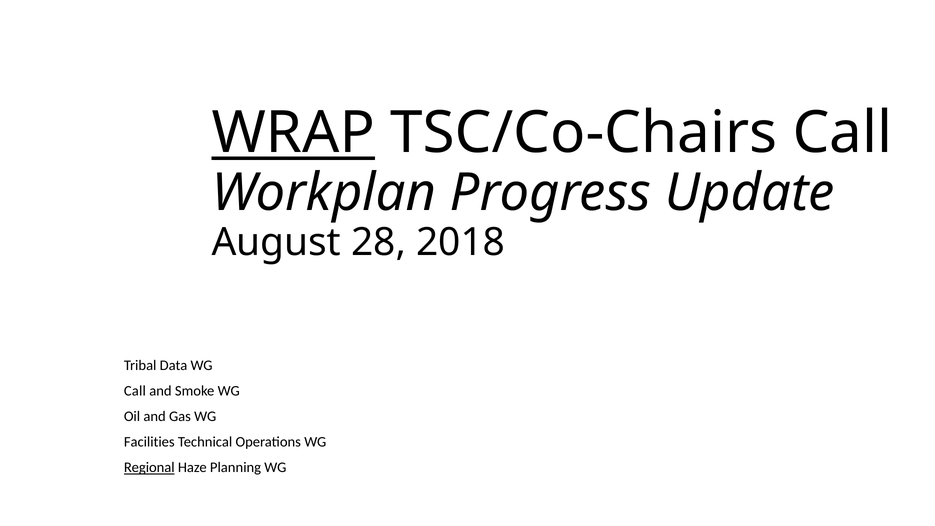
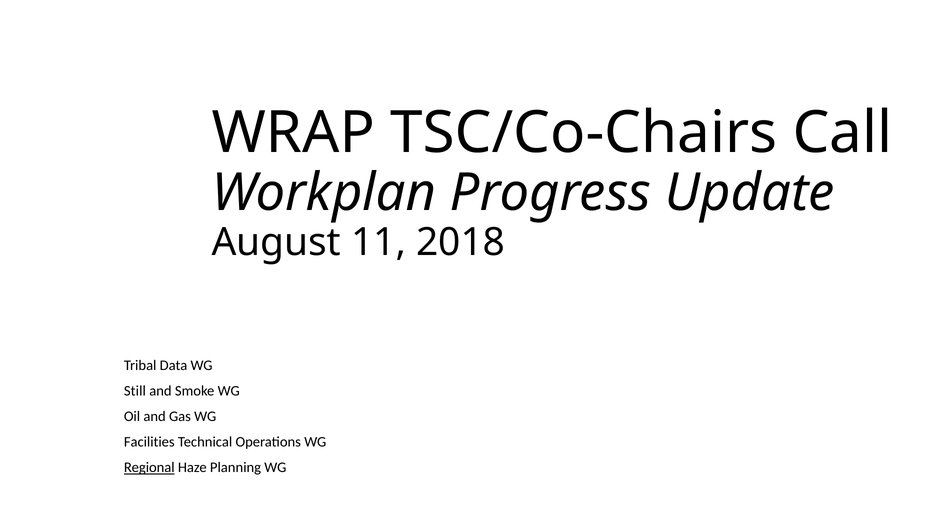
WRAP underline: present -> none (293, 133)
28: 28 -> 11 (379, 242)
Call: Call -> Still (135, 391)
